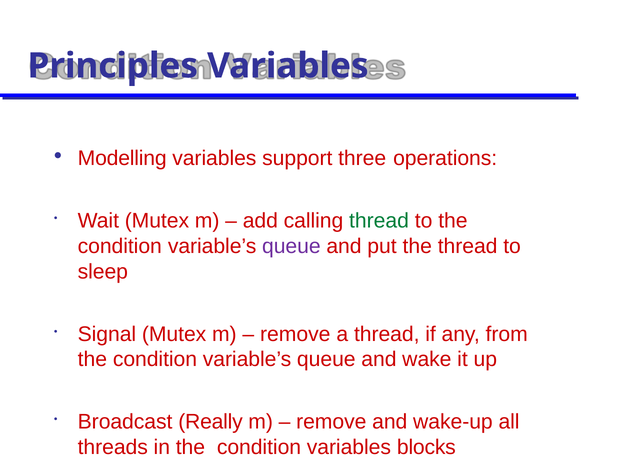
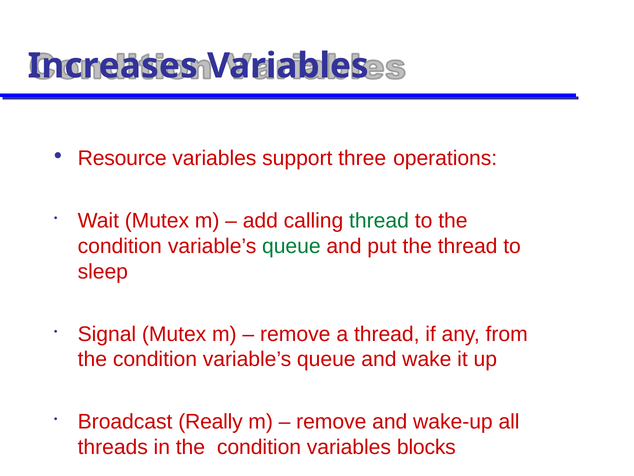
Principles: Principles -> Increases (113, 66)
Modelling: Modelling -> Resource (122, 158)
queue colour: purple -> green (291, 246)
